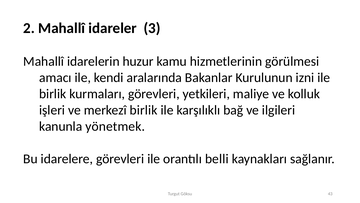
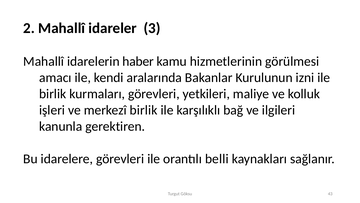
huzur: huzur -> haber (138, 61)
yönetmek: yönetmek -> gerektiren (115, 126)
